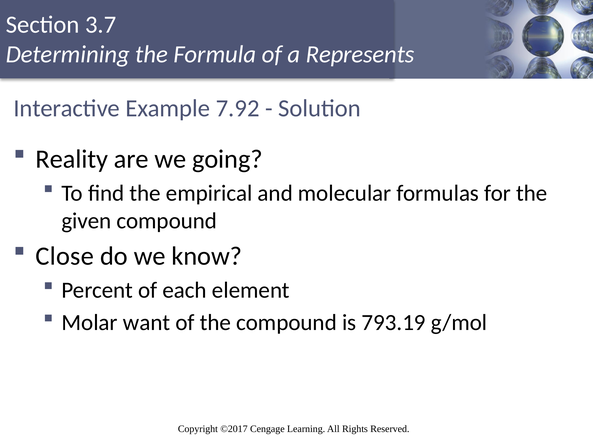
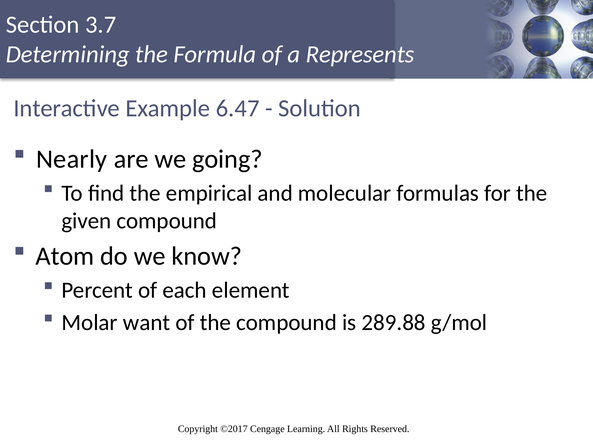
7.92: 7.92 -> 6.47 (238, 108)
Reality: Reality -> Nearly (72, 159)
Close: Close -> Atom (65, 256)
793.19: 793.19 -> 289.88 (394, 322)
